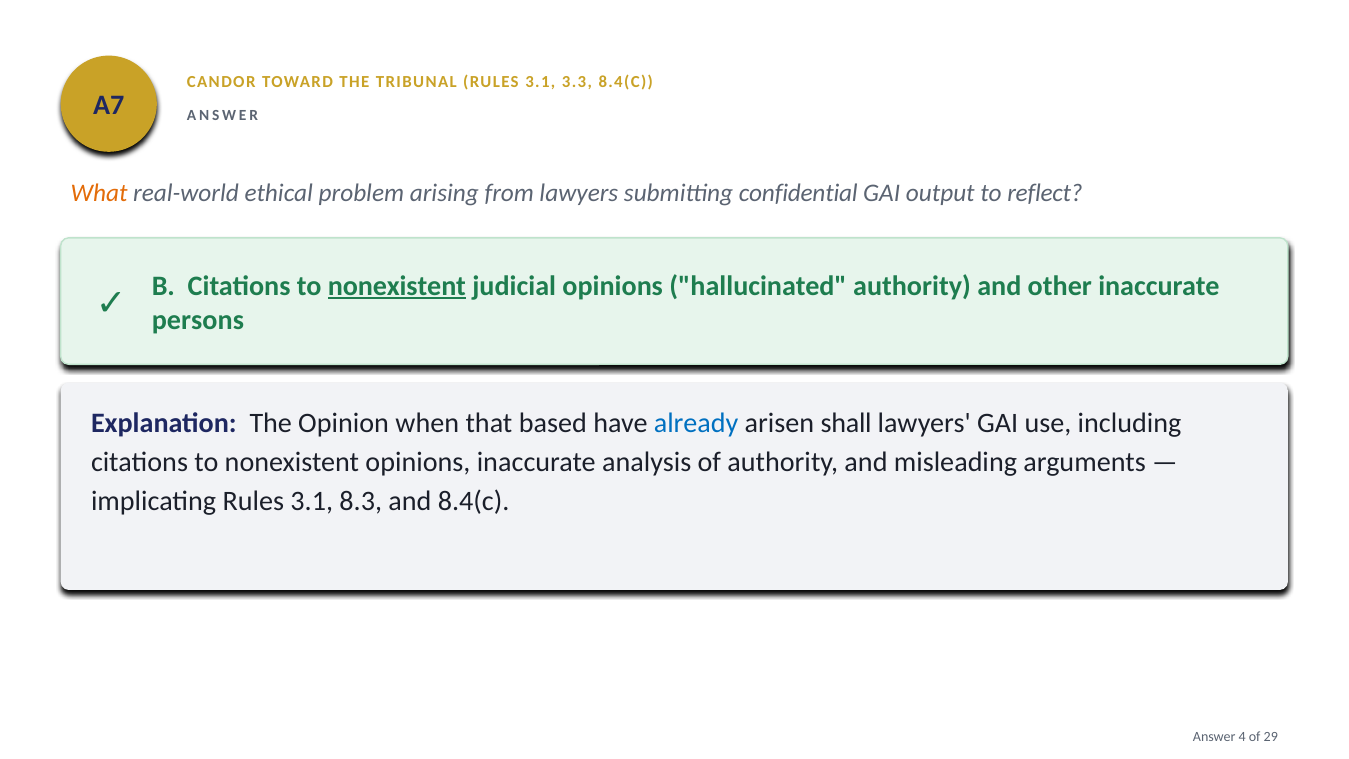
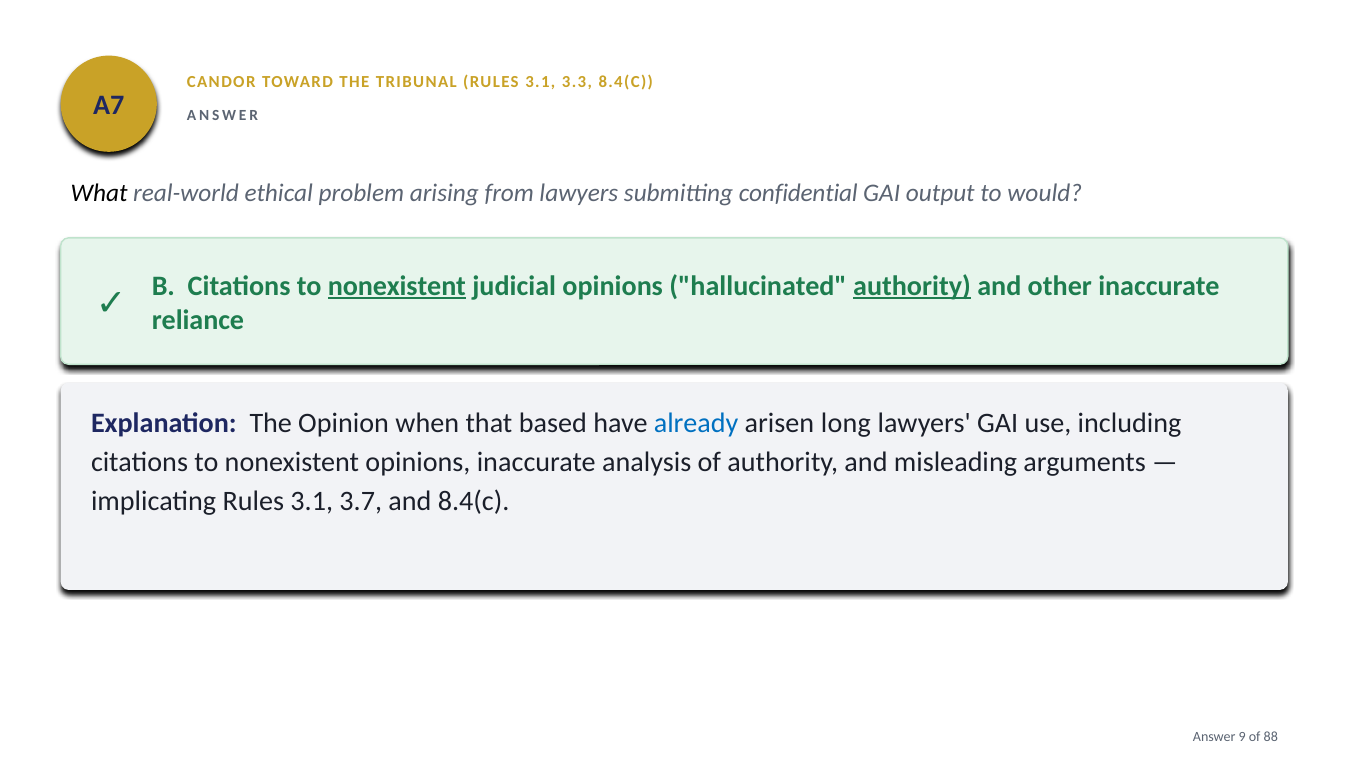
What colour: orange -> black (99, 193)
reflect: reflect -> would (1045, 193)
authority underline: none -> present (912, 286)
persons: persons -> reliance (198, 320)
shall: shall -> long (846, 424)
8.3: 8.3 -> 3.7 (361, 501)
4: 4 -> 9 (1242, 736)
29: 29 -> 88 (1271, 736)
